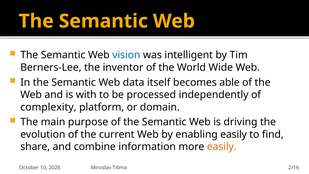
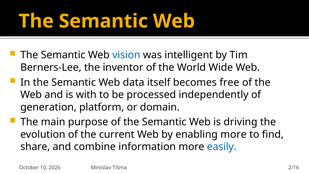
able: able -> free (229, 82)
complexity: complexity -> generation (48, 107)
enabling easily: easily -> more (233, 134)
easily colour: orange -> blue (222, 147)
